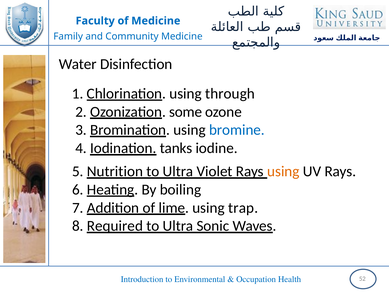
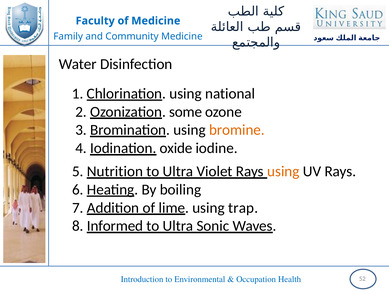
through: through -> national (230, 94)
bromine colour: blue -> orange (237, 130)
tanks: tanks -> oxide (176, 148)
Required: Required -> Informed (115, 226)
